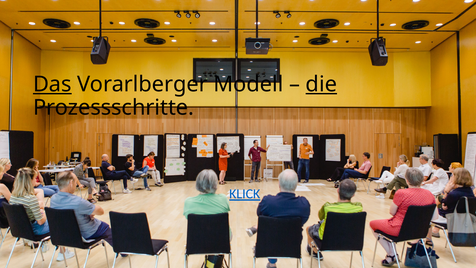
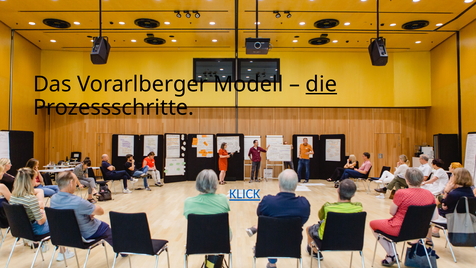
Das underline: present -> none (52, 84)
